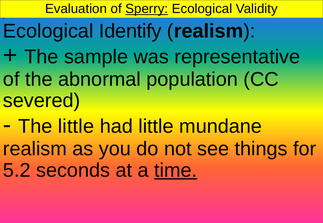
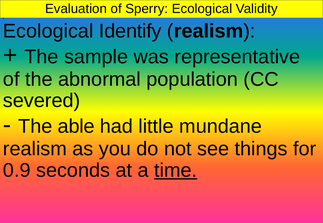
Sperry underline: present -> none (147, 9)
The little: little -> able (76, 127)
5.2: 5.2 -> 0.9 (17, 171)
